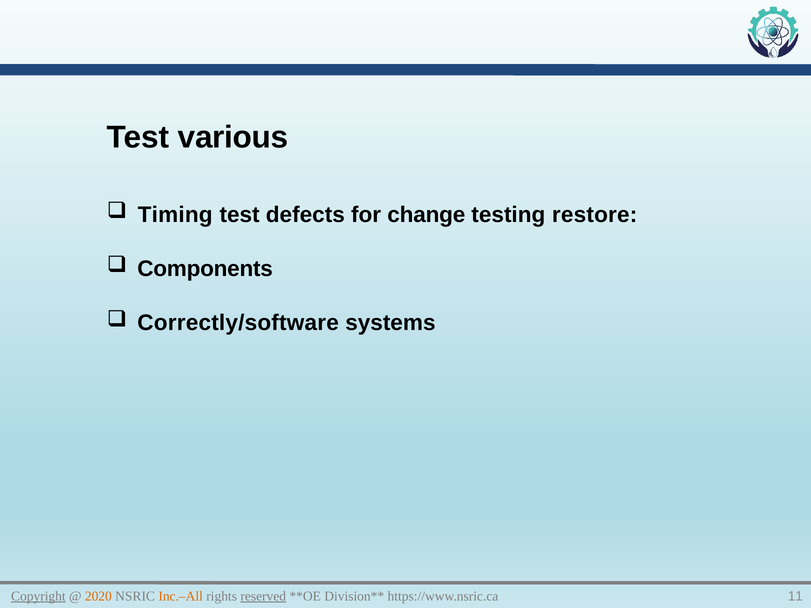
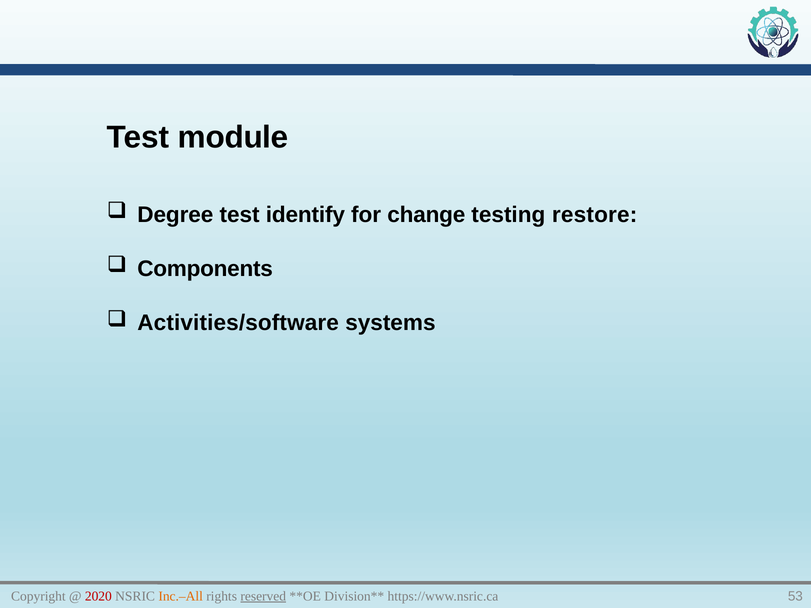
various: various -> module (233, 138)
Timing: Timing -> Degree (175, 215)
defects: defects -> identify (305, 215)
Correctly/software: Correctly/software -> Activities/software (238, 323)
Copyright underline: present -> none (38, 596)
2020 colour: orange -> red (98, 596)
11: 11 -> 53 (795, 596)
